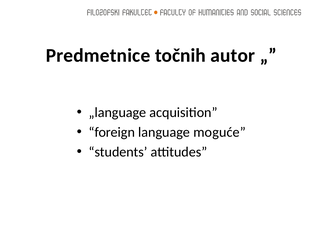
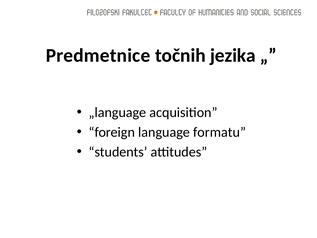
autor: autor -> jezika (233, 55)
moguće: moguće -> formatu (220, 132)
